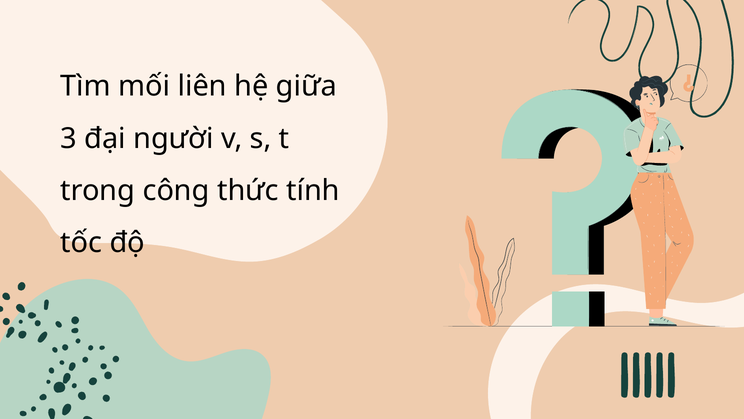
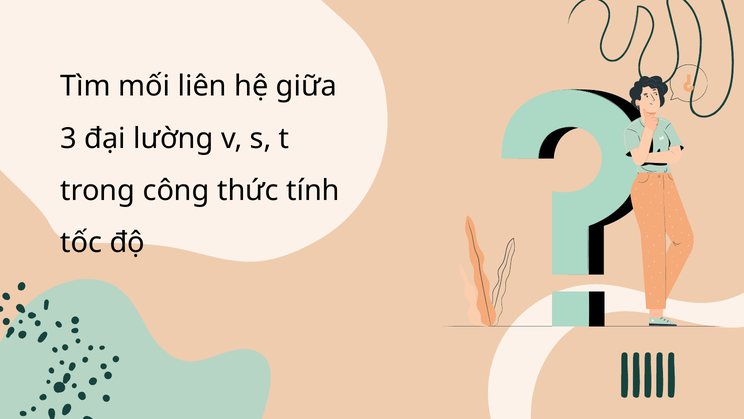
người: người -> lường (173, 138)
